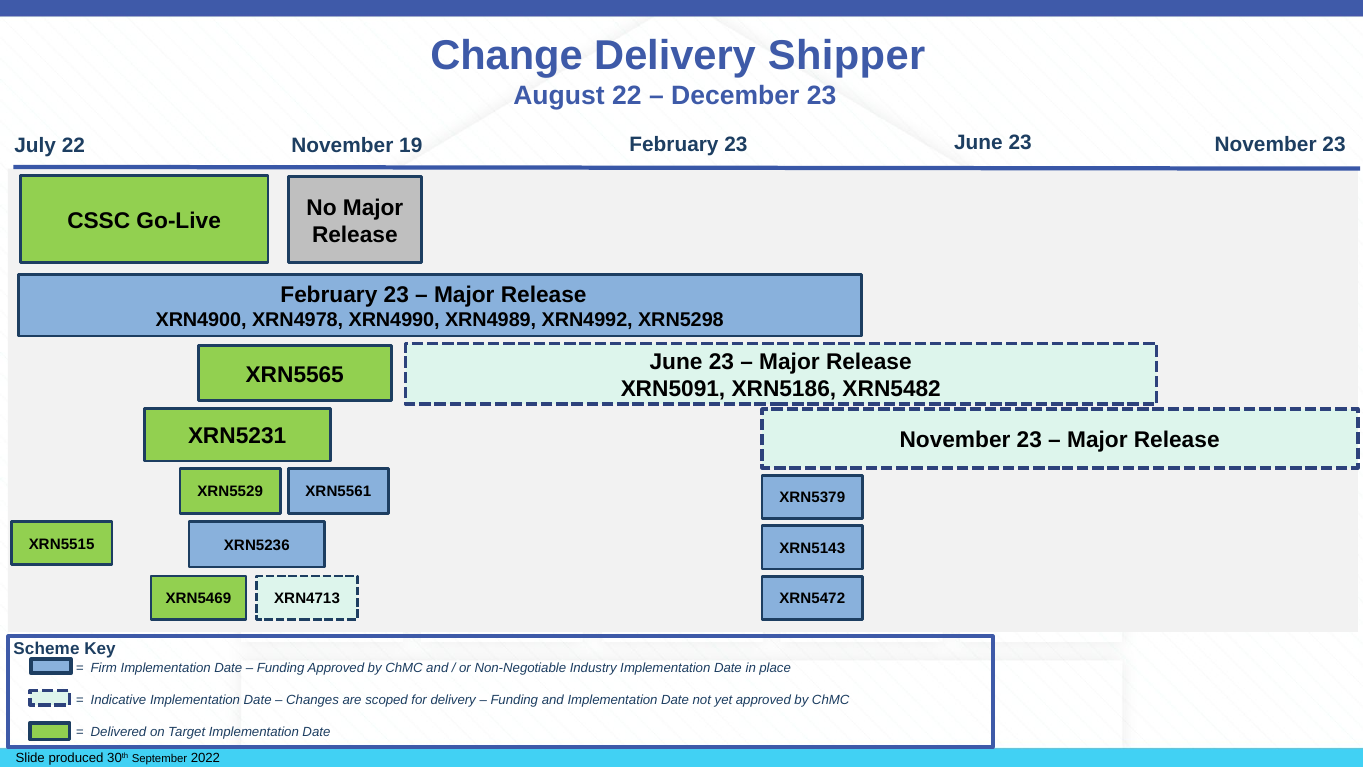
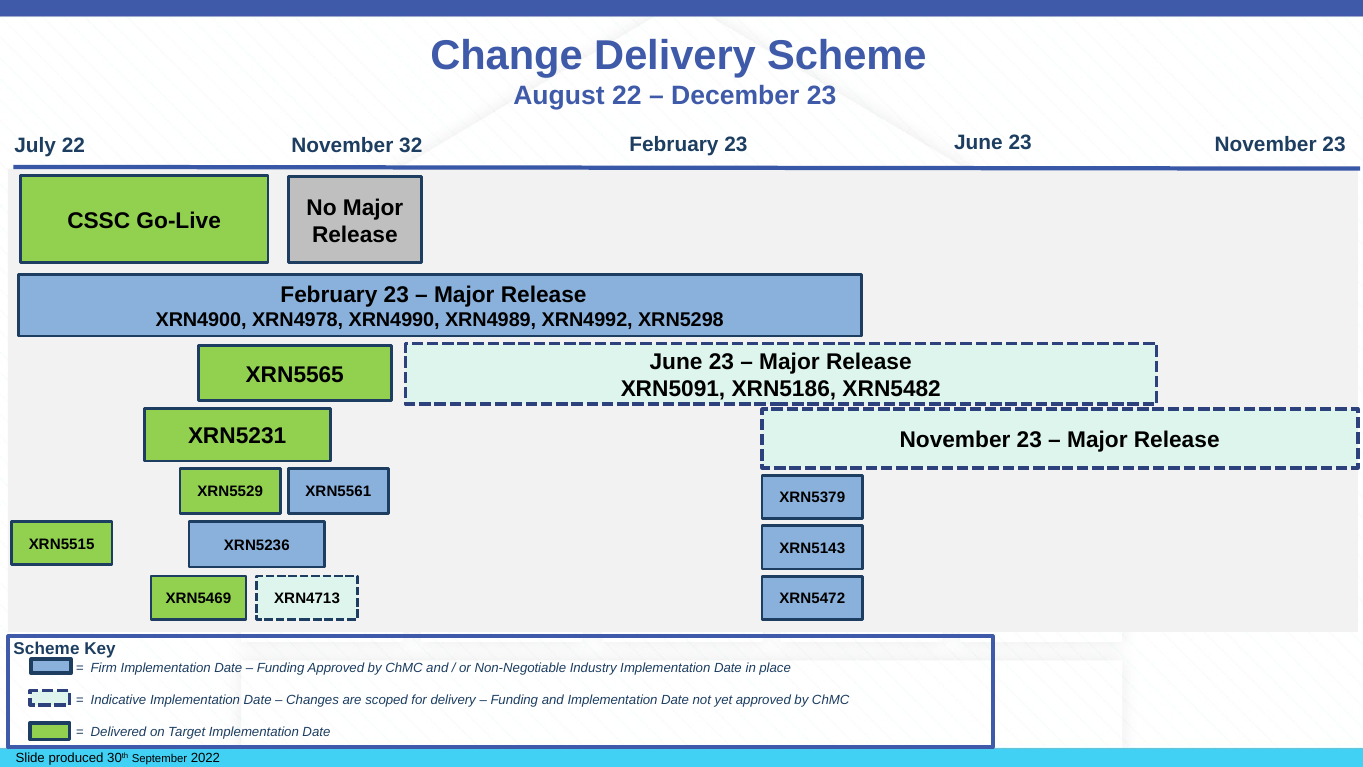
Delivery Shipper: Shipper -> Scheme (847, 56)
19: 19 -> 32 (411, 146)
